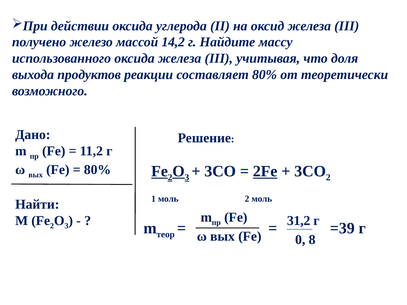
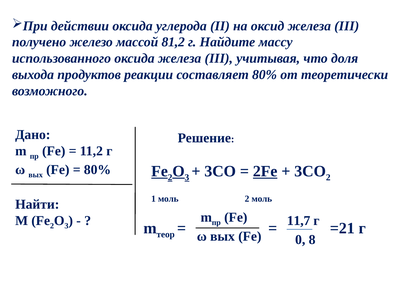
14,2: 14,2 -> 81,2 (173, 42)
31,2: 31,2 -> 11,7 (299, 221)
=39: =39 -> =21 (342, 229)
